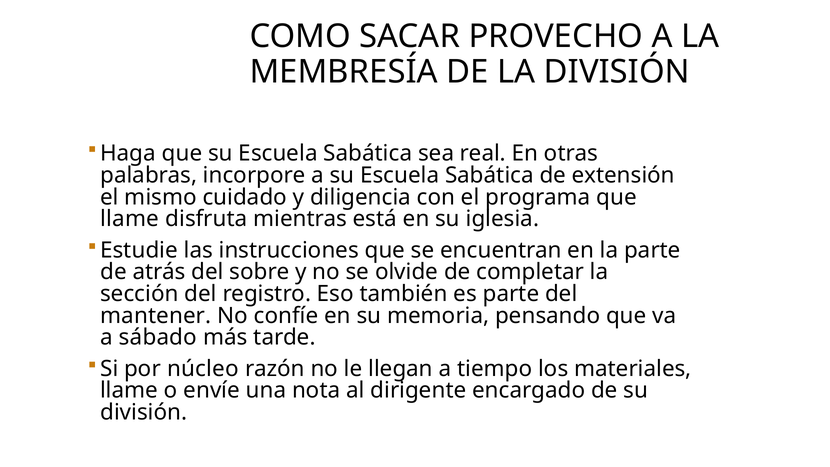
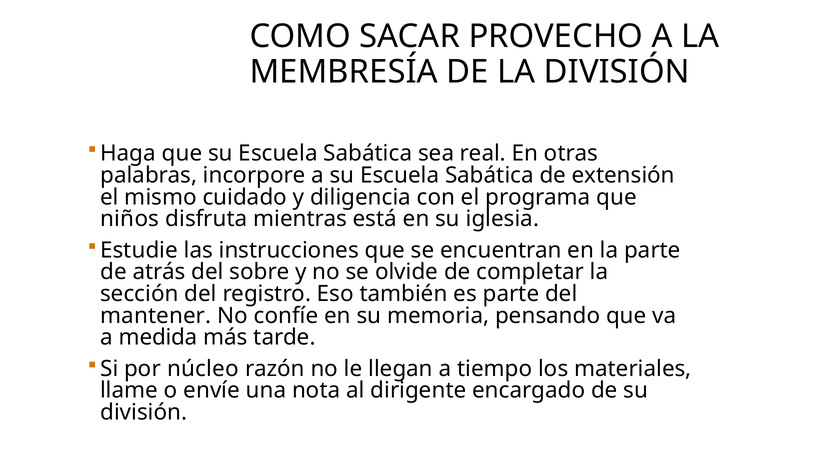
llame: llame -> niños (130, 219)
sábado: sábado -> medida (158, 337)
